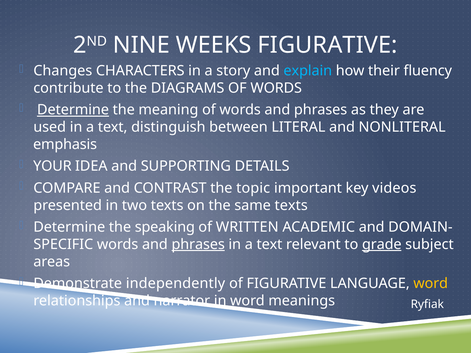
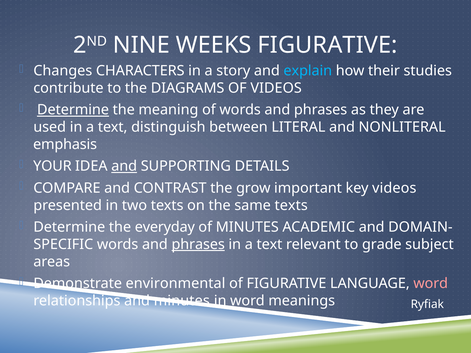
fluency: fluency -> studies (428, 71)
WORDS: WORDS -> VIDEOS (276, 88)
and underline: none -> present (124, 166)
topic: topic -> grow (253, 188)
speaking: speaking -> everyday (165, 227)
of WRITTEN: WRITTEN -> MINUTES (247, 227)
grade underline: present -> none (382, 245)
independently: independently -> environmental (176, 284)
word colour: yellow -> pink (431, 284)
and narrator: narrator -> minutes (182, 301)
